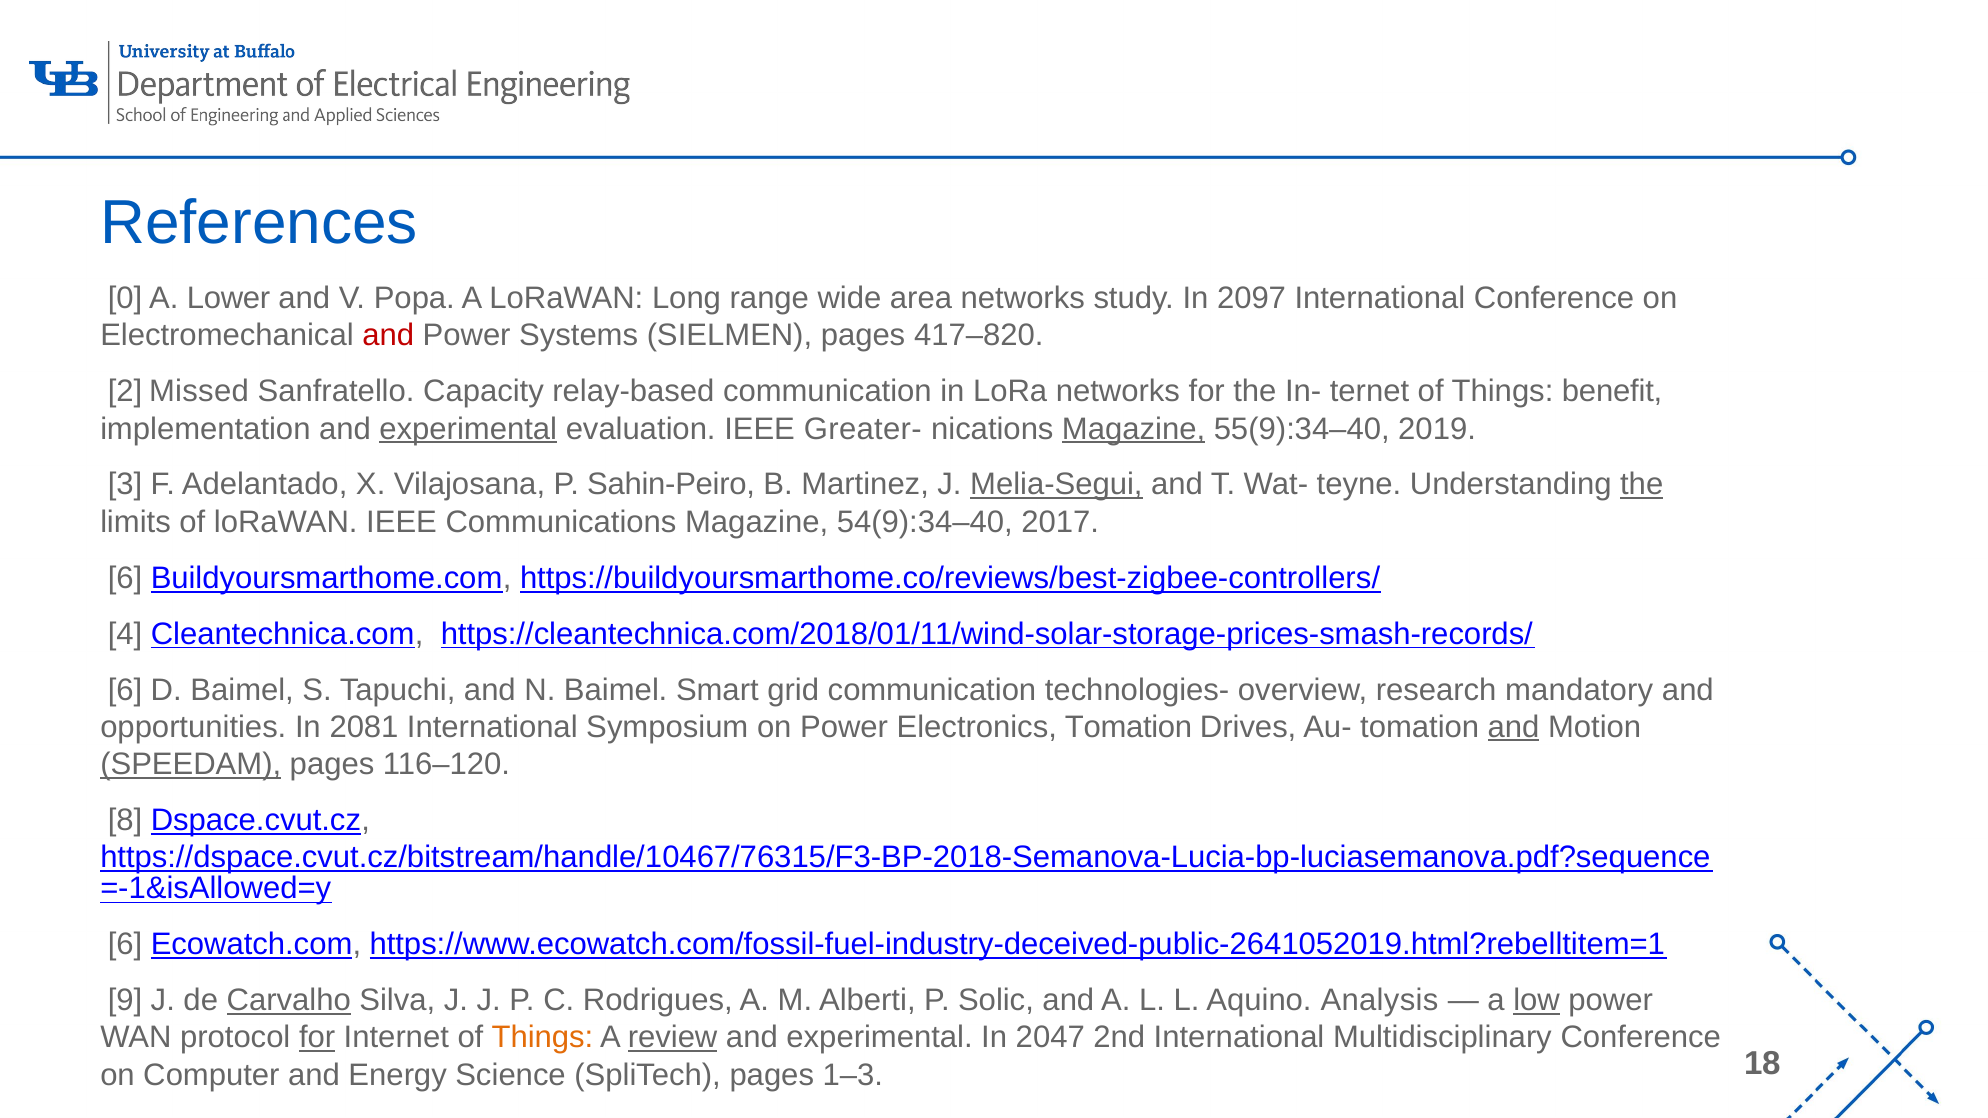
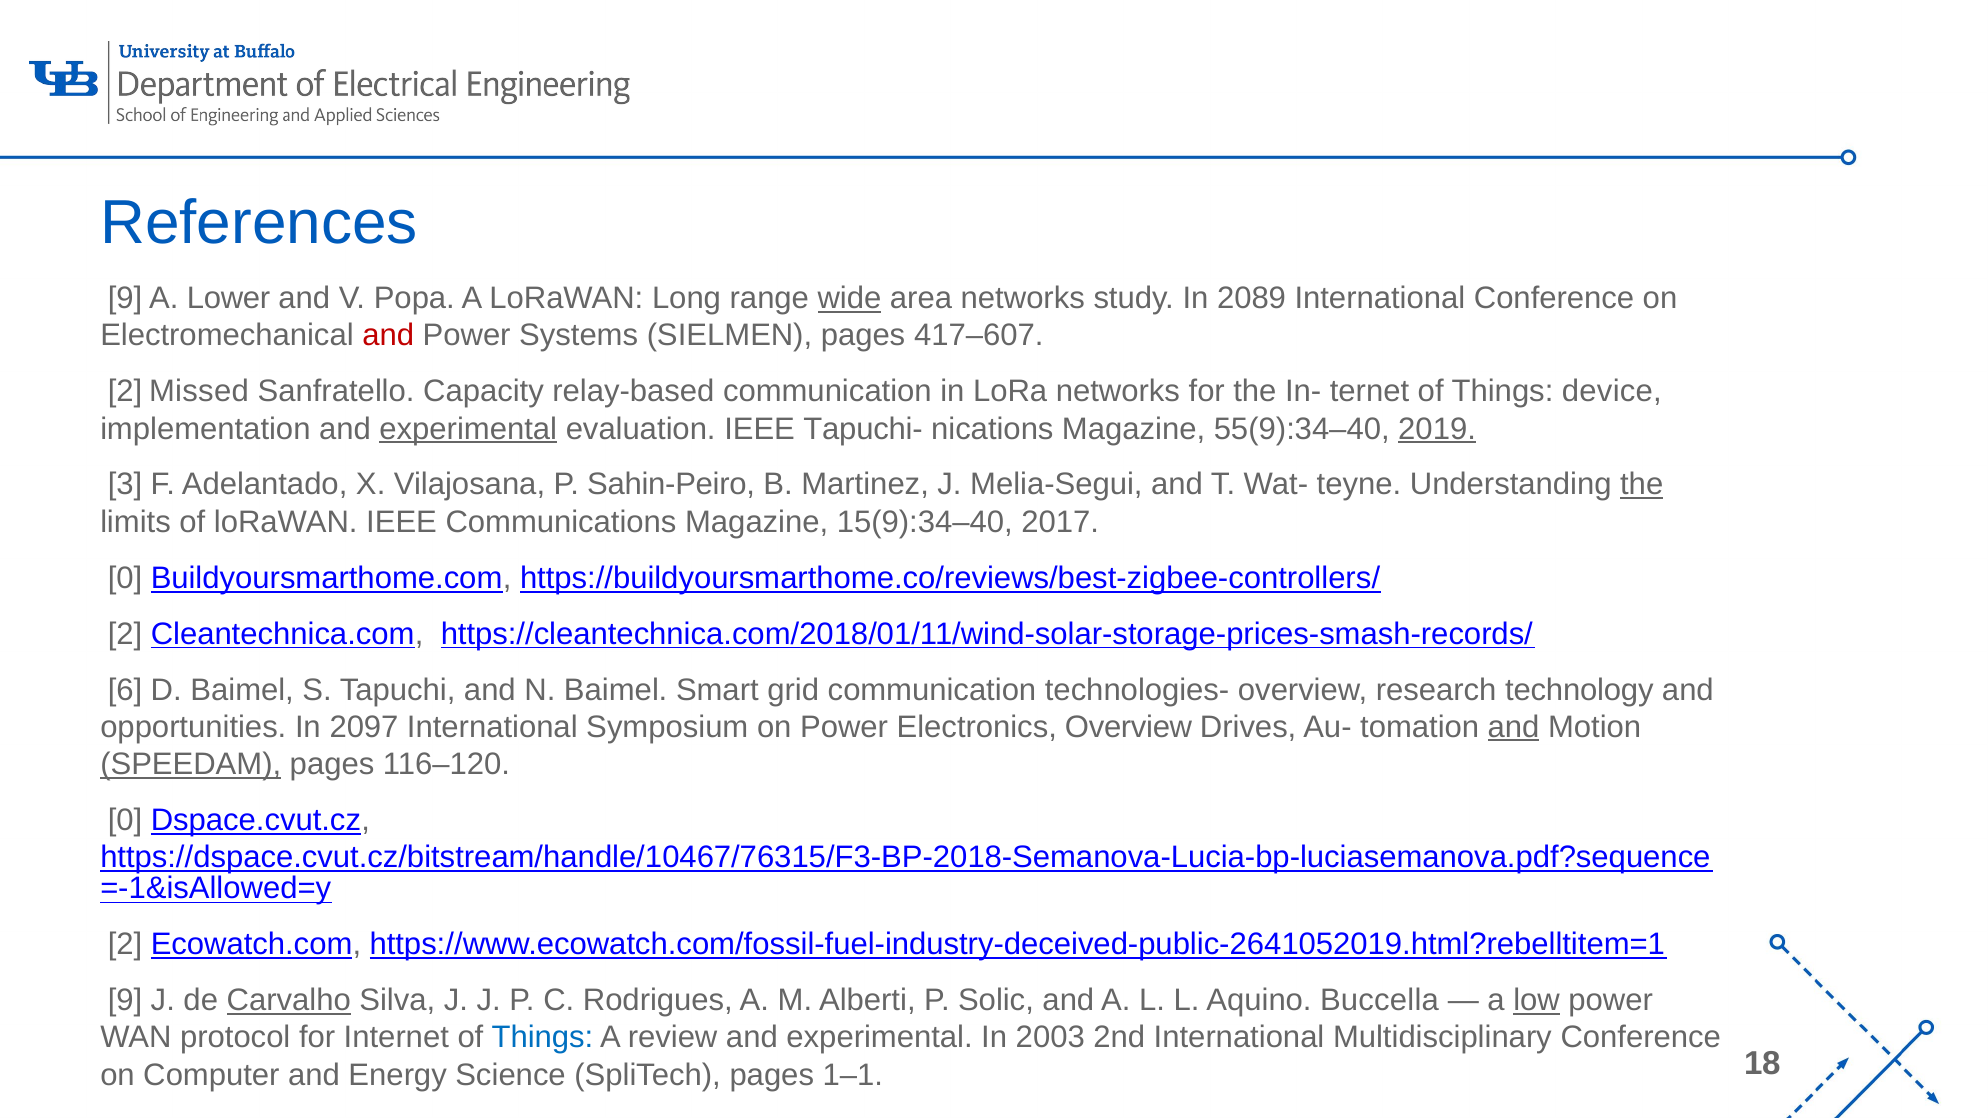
0: 0 -> 9 (125, 298)
wide underline: none -> present (849, 298)
2097: 2097 -> 2089 (1252, 298)
417–820: 417–820 -> 417–607 (979, 336)
benefit: benefit -> device (1612, 392)
Greater-: Greater- -> Tapuchi- (863, 429)
Magazine underline: present -> none (1134, 429)
2019 underline: none -> present (1437, 429)
Melia-Segui underline: present -> none (1056, 485)
54(9):34–40: 54(9):34–40 -> 15(9):34–40 (925, 522)
6: 6 -> 0 (125, 578)
4: 4 -> 2 (125, 634)
mandatory: mandatory -> technology (1579, 690)
2081: 2081 -> 2097 (364, 727)
Electronics Tomation: Tomation -> Overview (1129, 727)
8: 8 -> 0 (125, 820)
6: 6 -> 2 (125, 945)
Analysis: Analysis -> Buccella (1379, 1001)
for underline: present -> none (317, 1038)
Things colour: orange -> blue (542, 1038)
review underline: present -> none (673, 1038)
2047: 2047 -> 2003 (1050, 1038)
1–3: 1–3 -> 1–1 (853, 1075)
